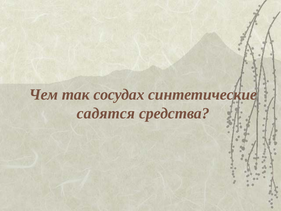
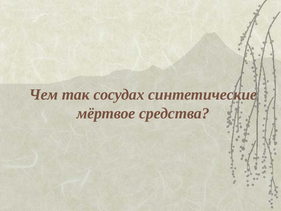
садятся: садятся -> мёртвое (106, 113)
